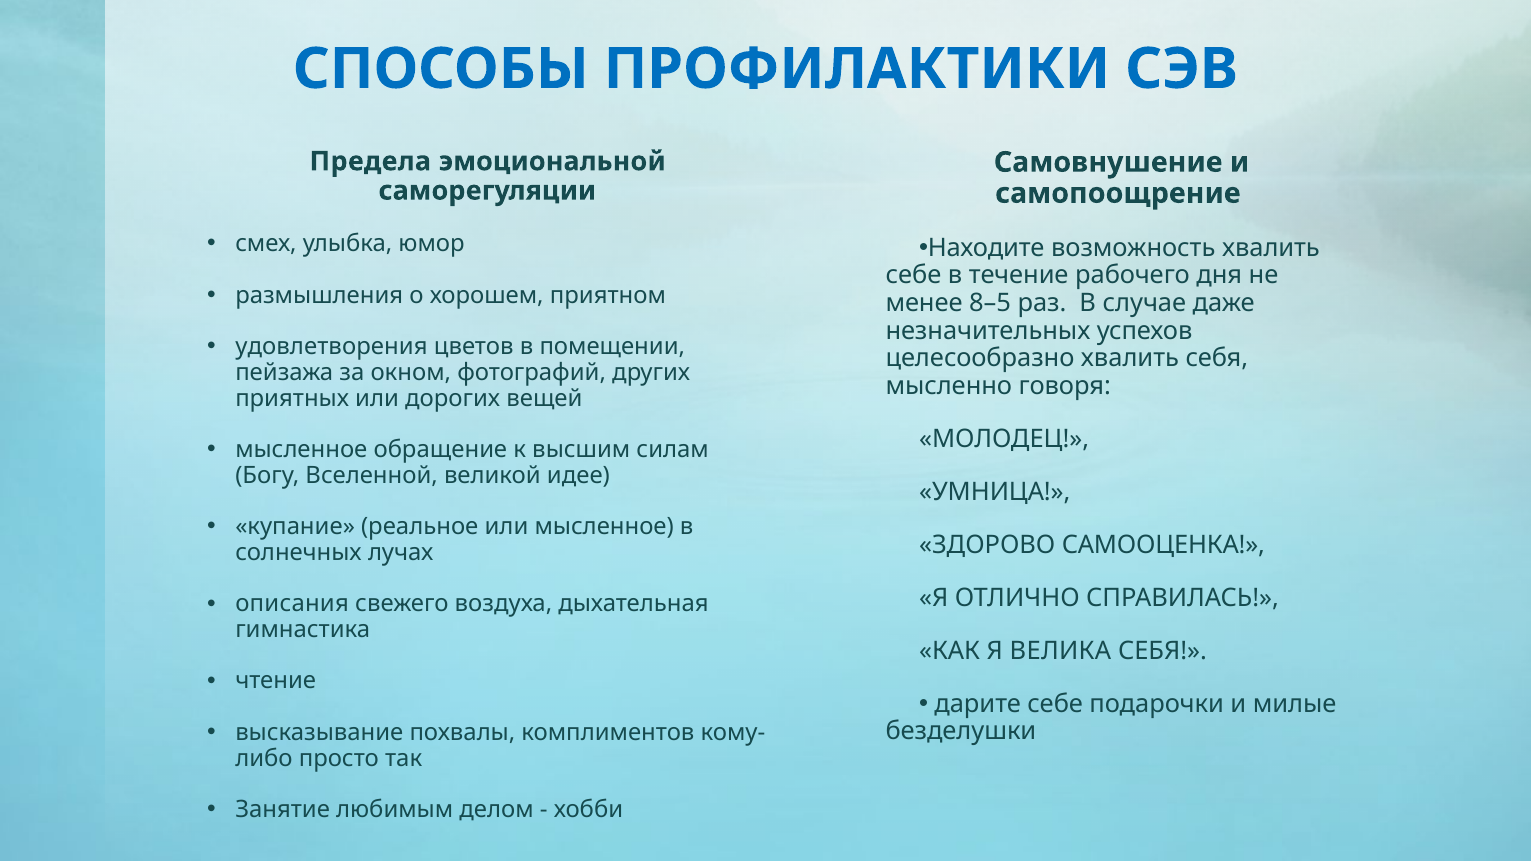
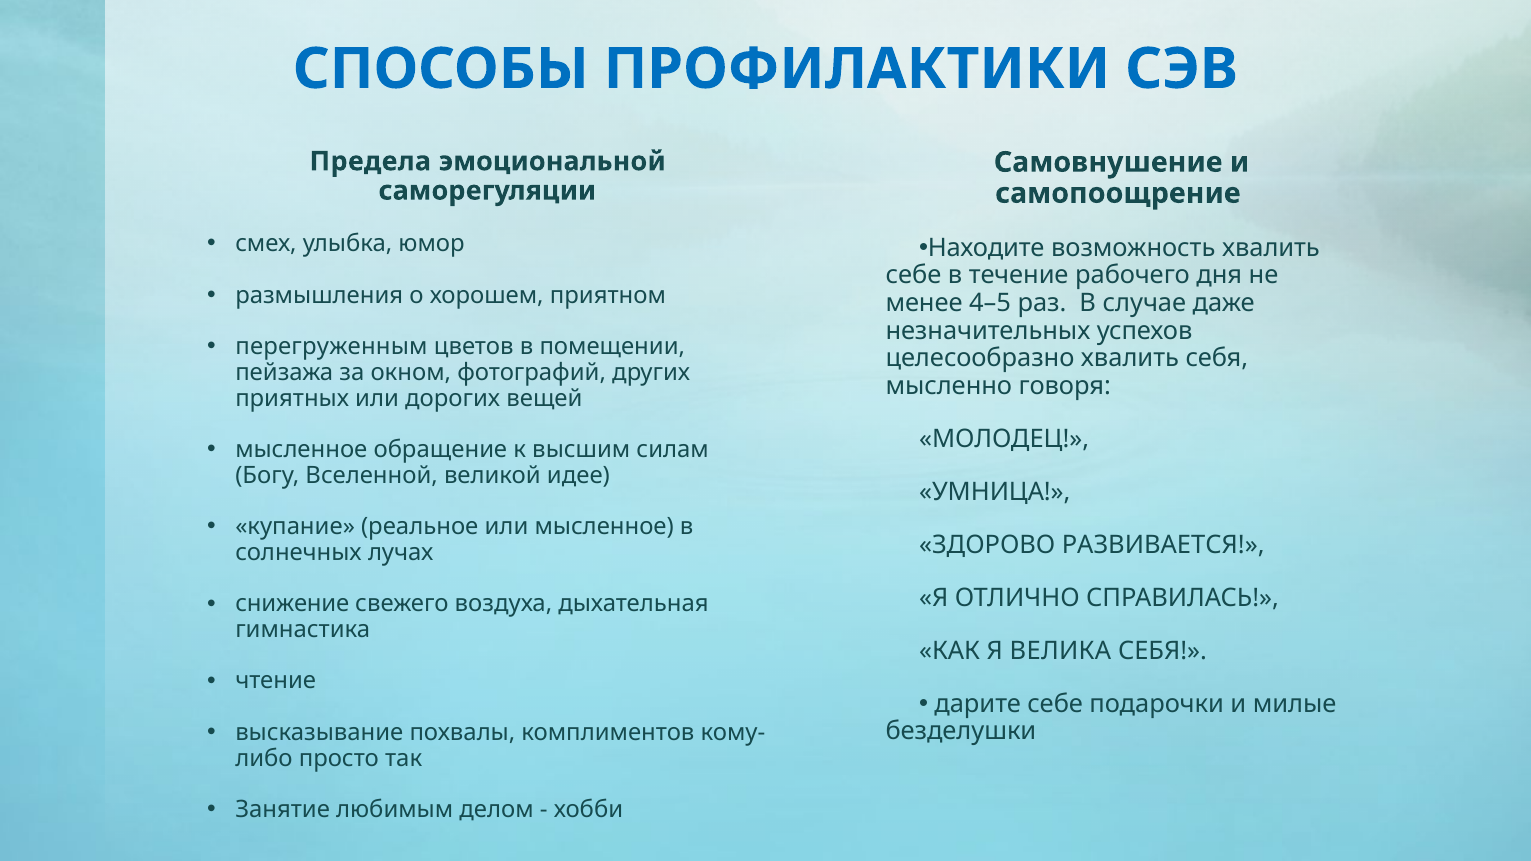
8–5: 8–5 -> 4–5 (990, 303)
удовлетворения: удовлетворения -> перегруженным (331, 347)
САМООЦЕНКА: САМООЦЕНКА -> РАЗВИВАЕТСЯ (1163, 545)
описания: описания -> снижение (292, 604)
